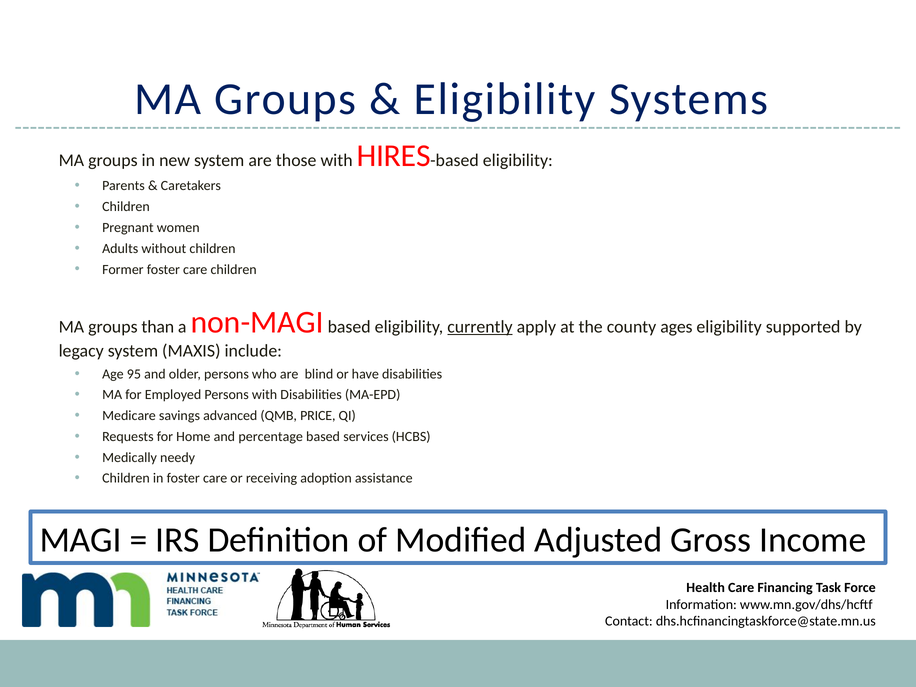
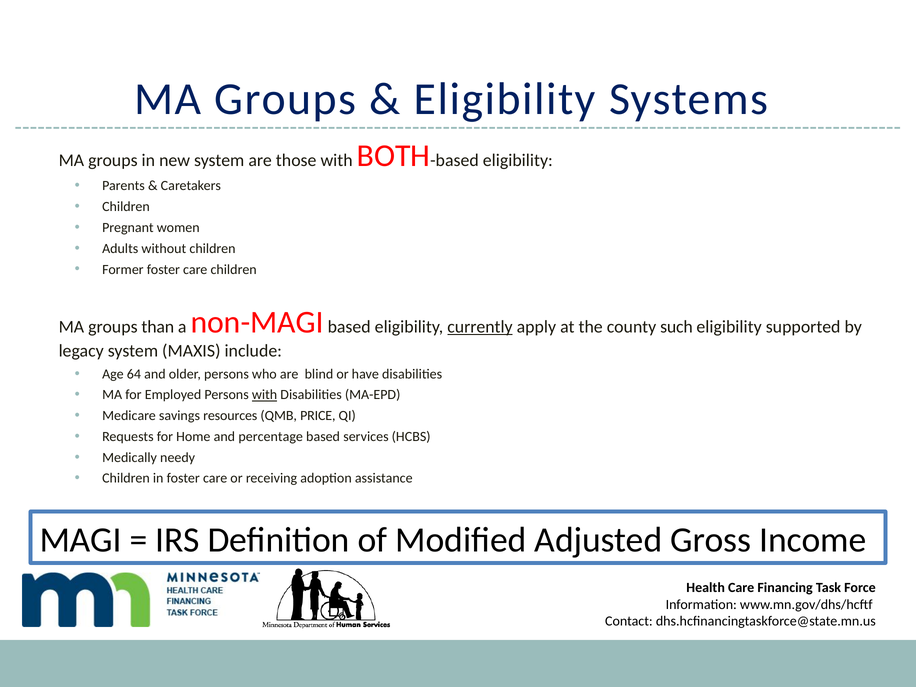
HIRES: HIRES -> BOTH (394, 156)
ages: ages -> such (676, 327)
95: 95 -> 64 (134, 374)
with underline: none -> present (265, 395)
advanced: advanced -> resources (230, 416)
